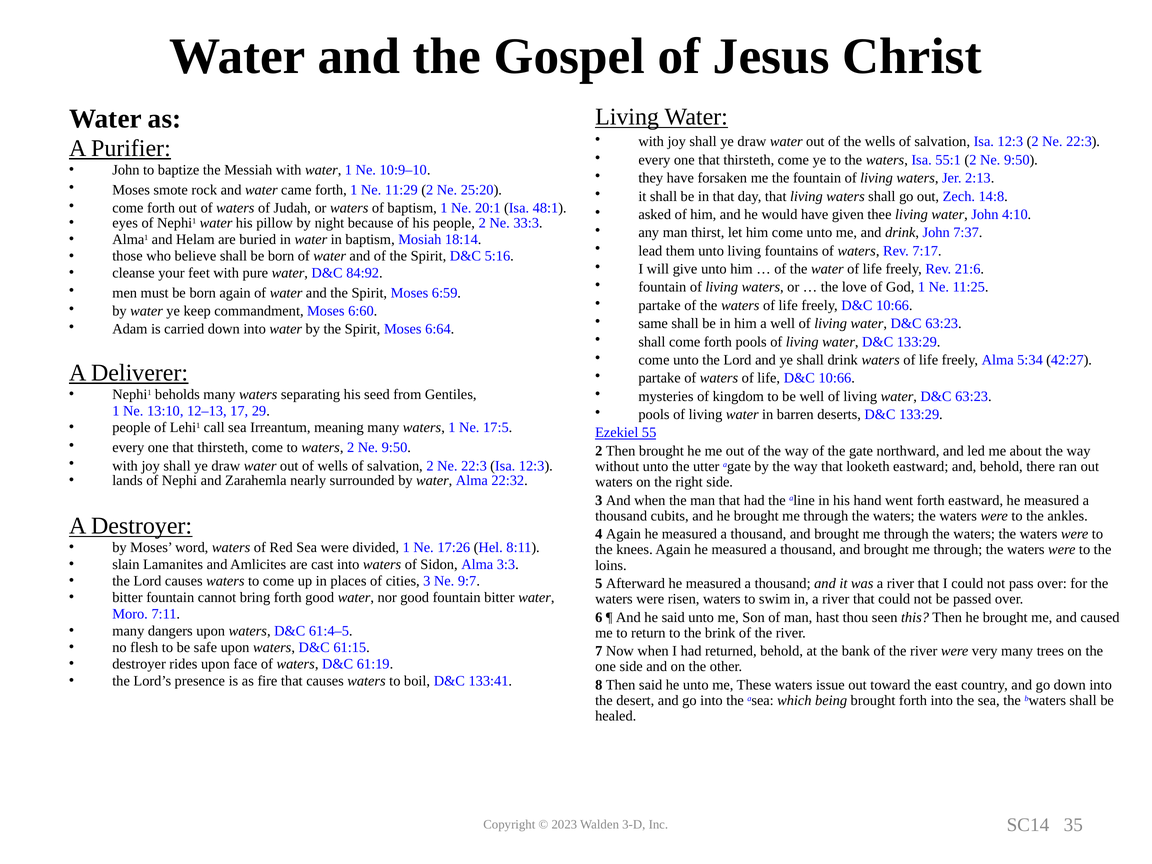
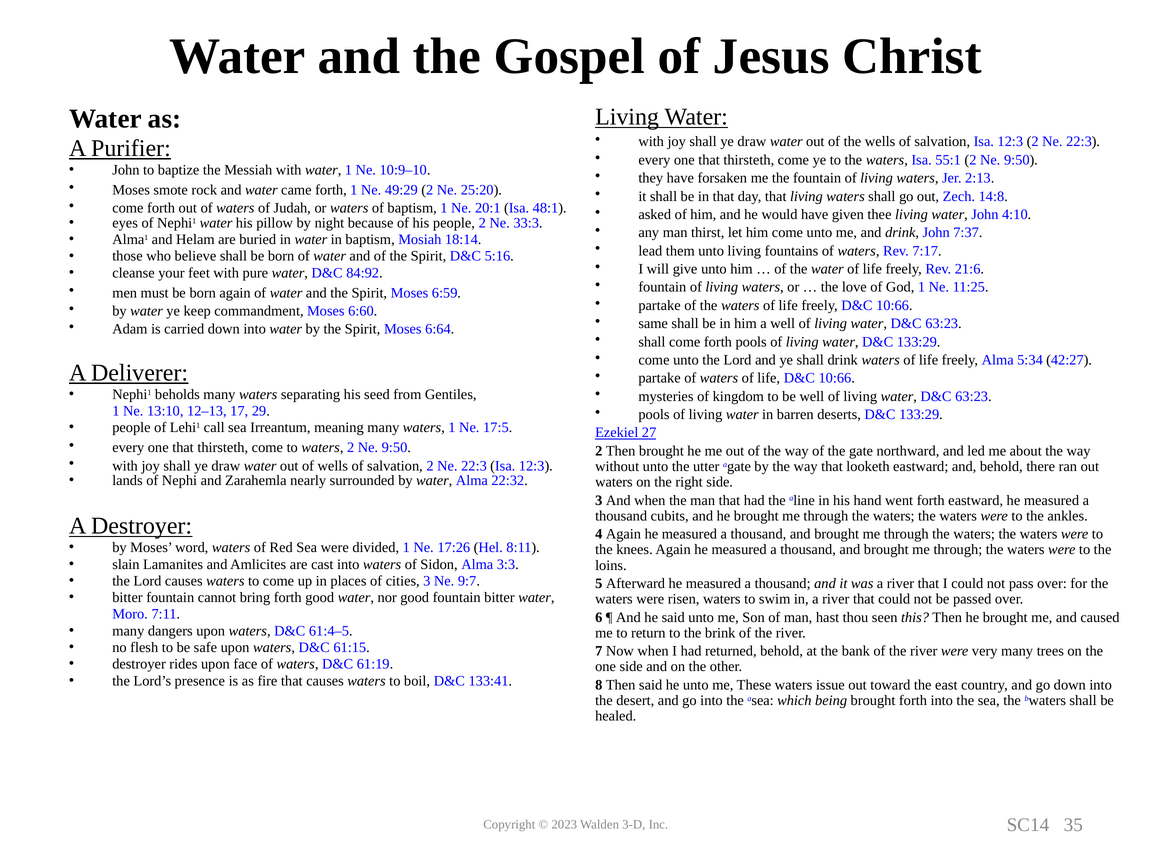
11:29: 11:29 -> 49:29 (401, 190)
55: 55 -> 27 (649, 433)
